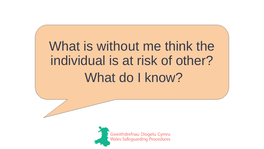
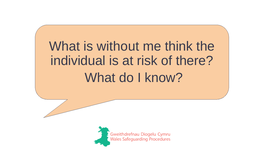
other: other -> there (194, 60)
